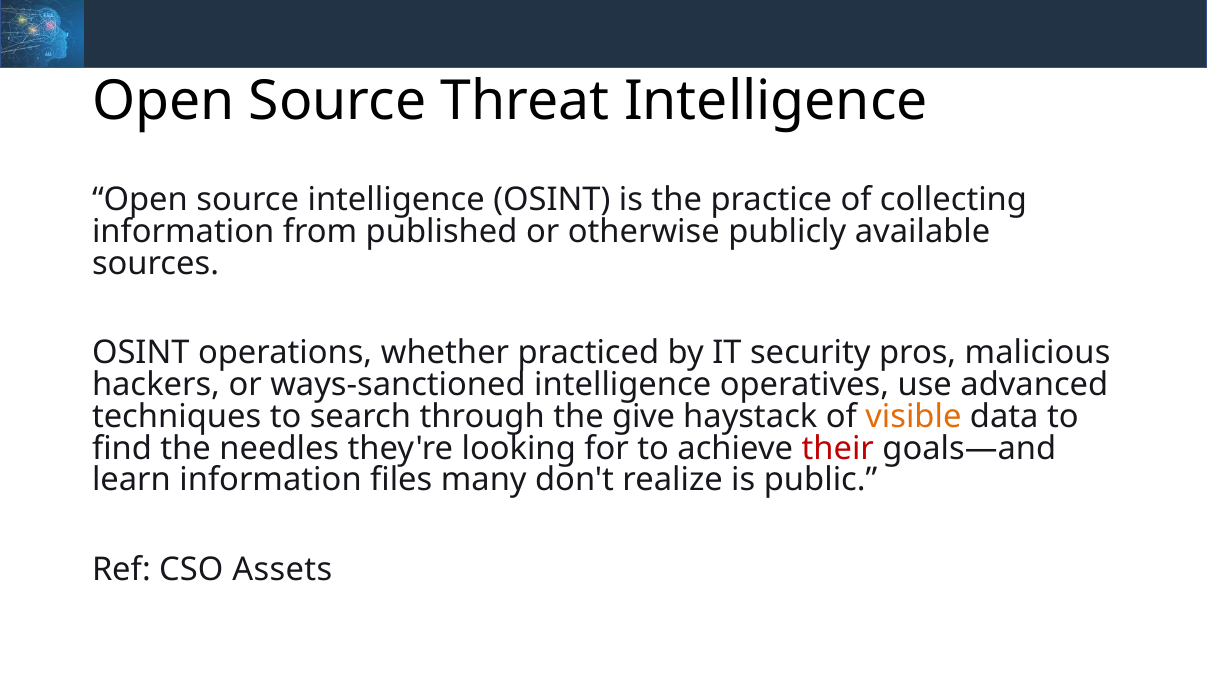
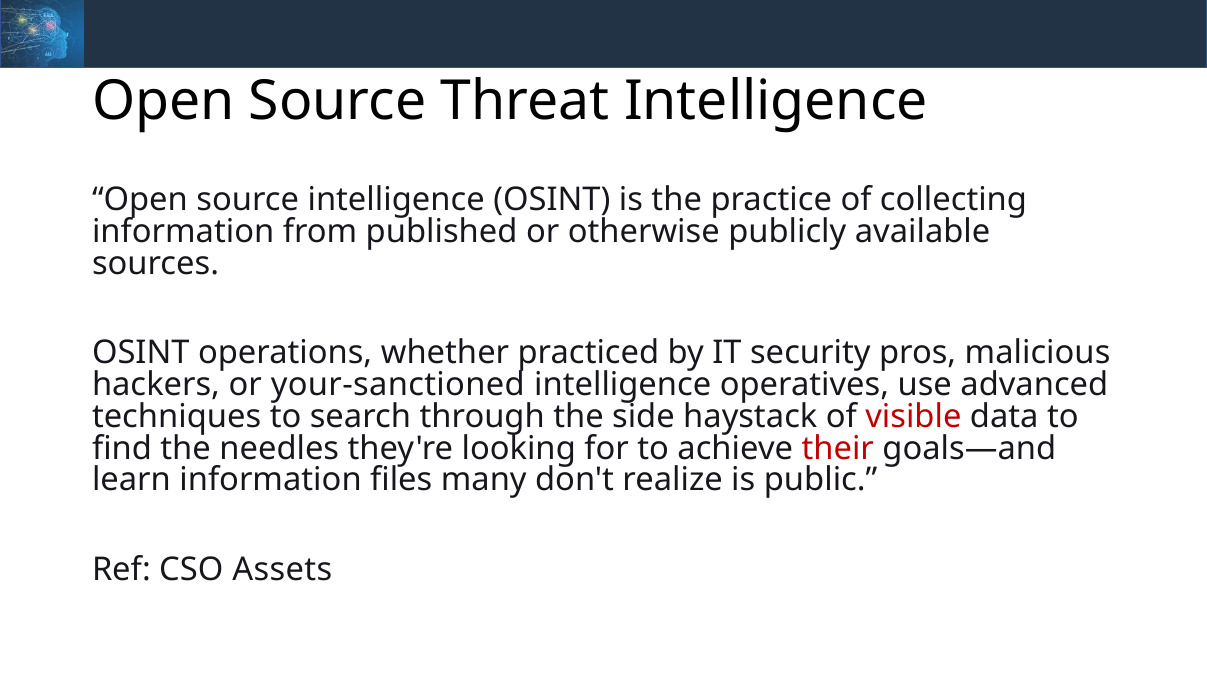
ways-sanctioned: ways-sanctioned -> your-sanctioned (398, 385)
give: give -> side (643, 417)
visible colour: orange -> red (913, 417)
